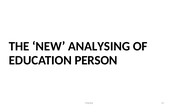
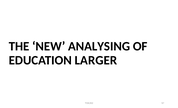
PERSON: PERSON -> LARGER (96, 60)
